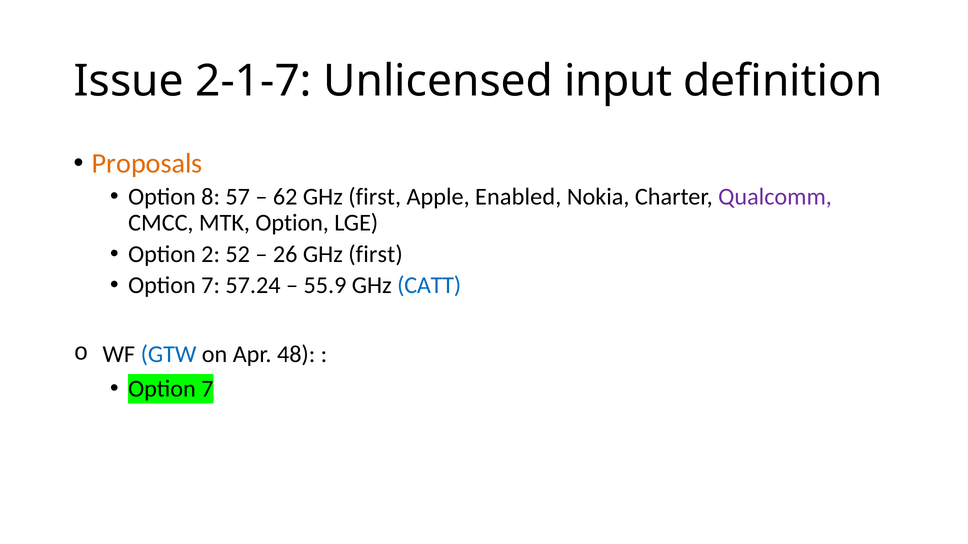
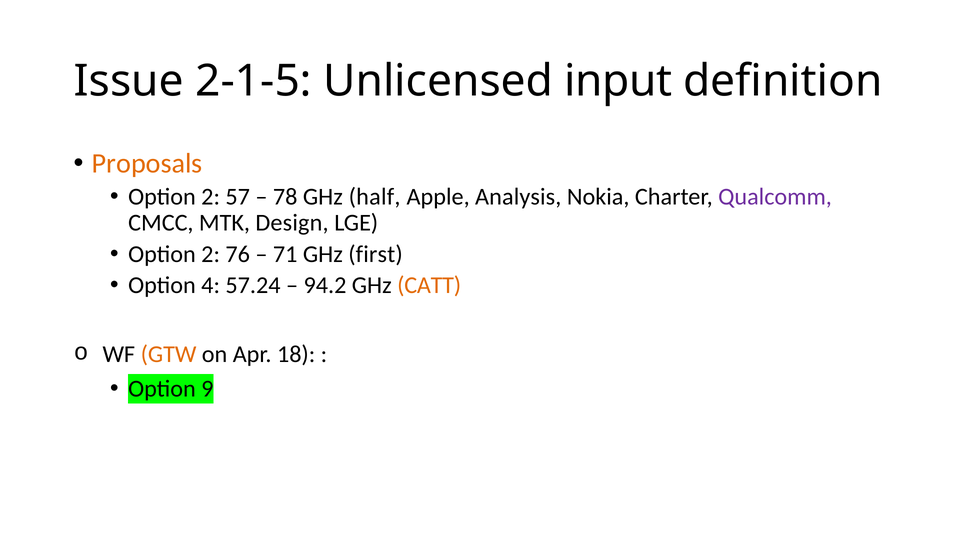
2-1-7: 2-1-7 -> 2-1-5 (253, 81)
8: 8 -> 2 (211, 197)
62: 62 -> 78 (285, 197)
first: first -> half (375, 197)
Enabled: Enabled -> Analysis (518, 197)
MTK Option: Option -> Design (292, 223)
52: 52 -> 76 (238, 254)
26: 26 -> 71 (285, 254)
7: 7 -> 4 (211, 285)
55.9: 55.9 -> 94.2 (325, 285)
CATT colour: blue -> orange (429, 285)
GTW colour: blue -> orange (169, 355)
48: 48 -> 18 (296, 355)
7: 7 -> 9 (207, 389)
